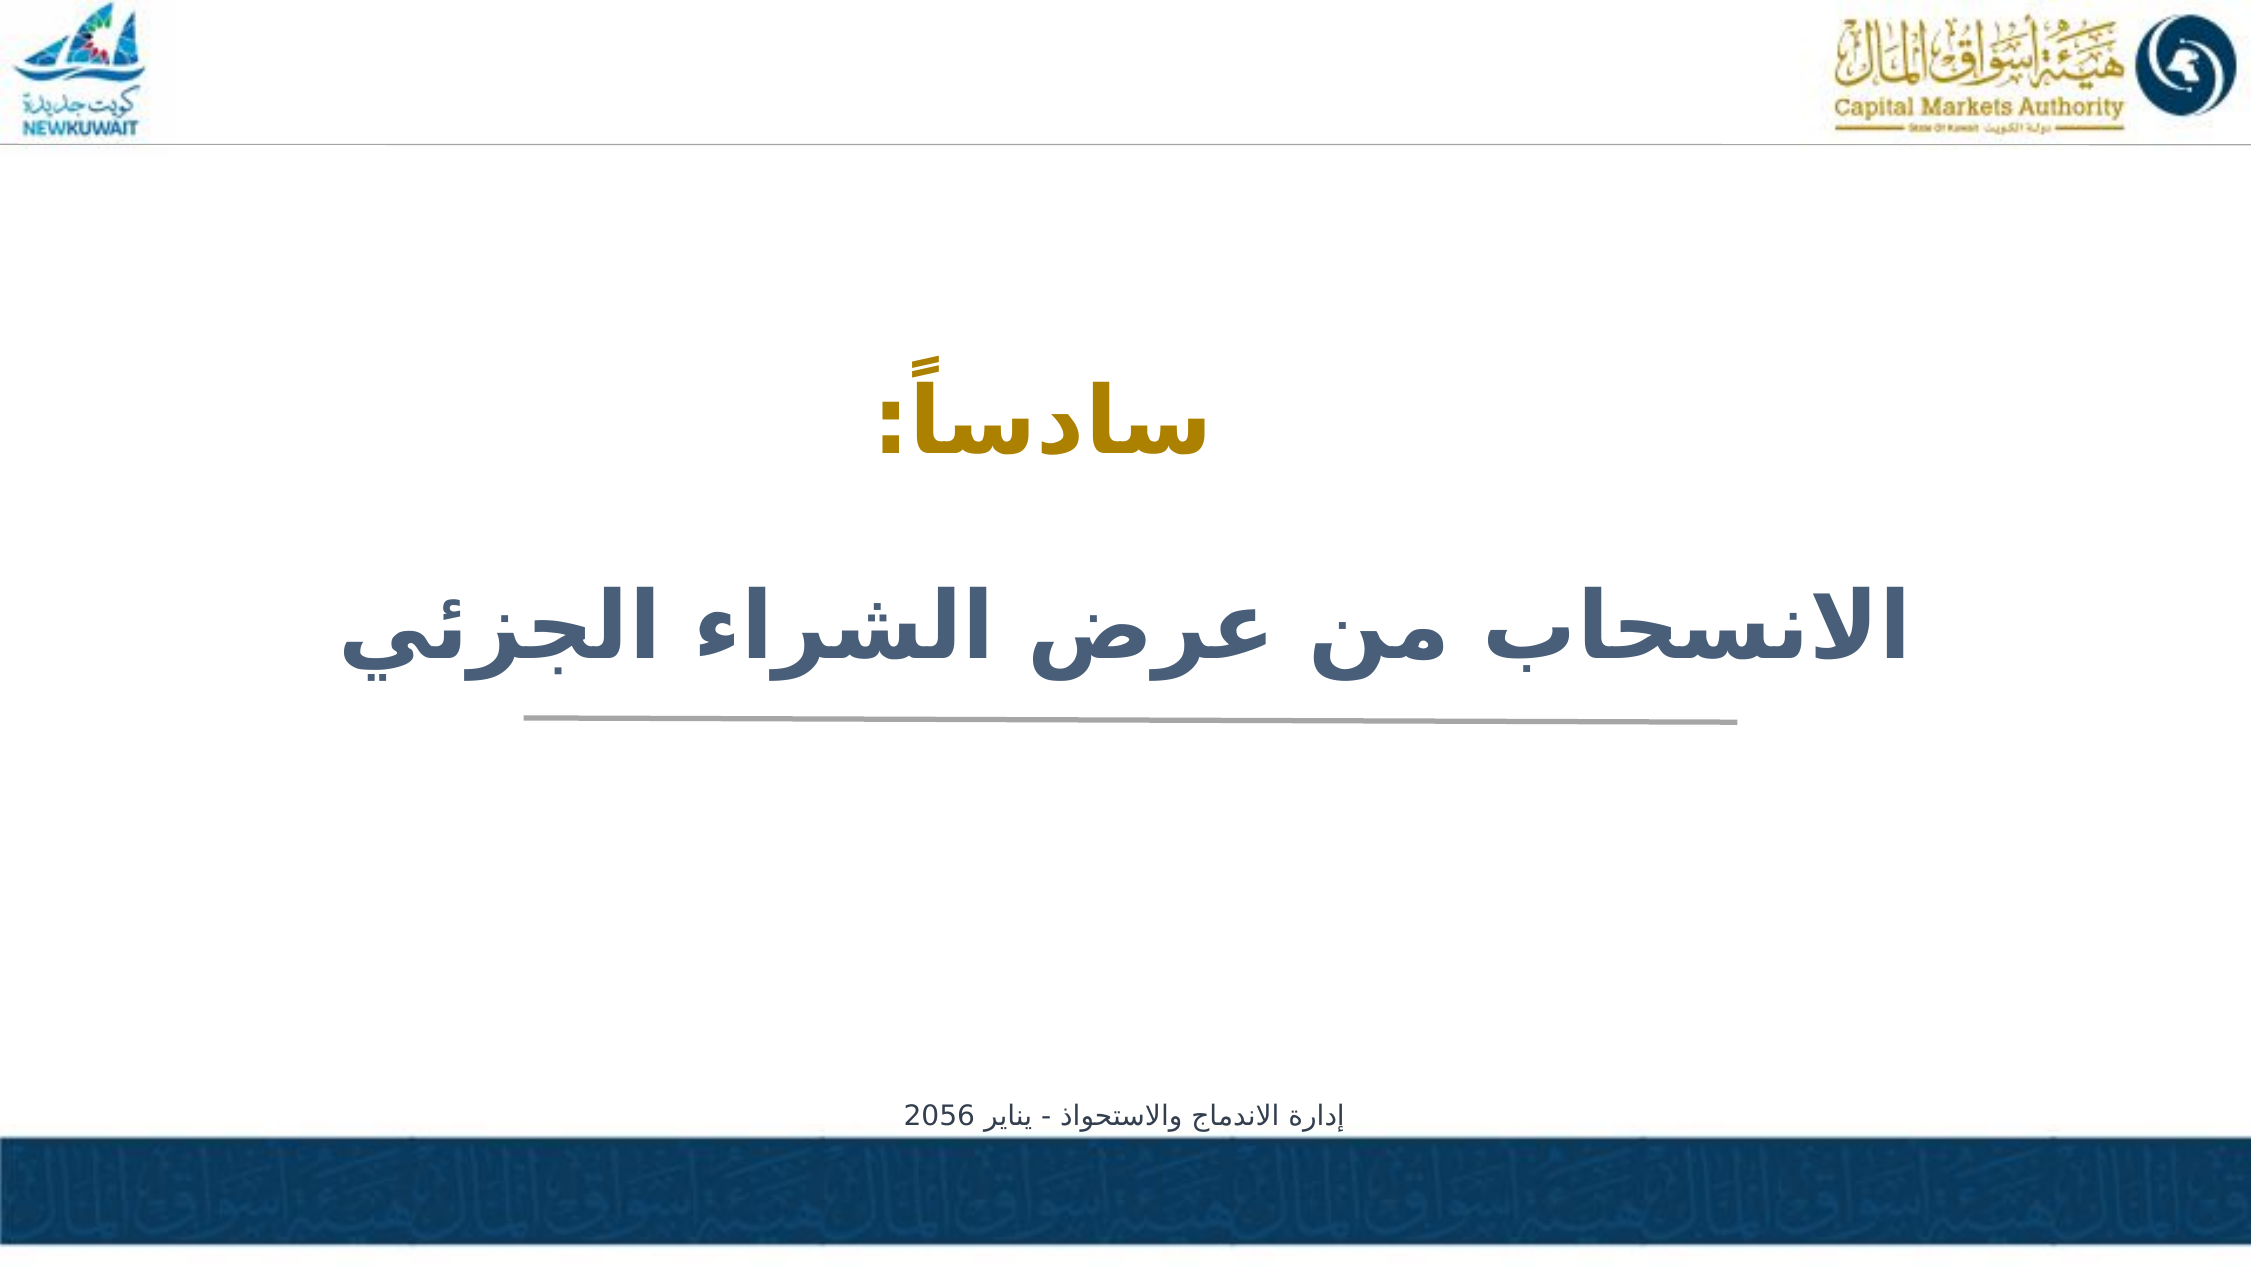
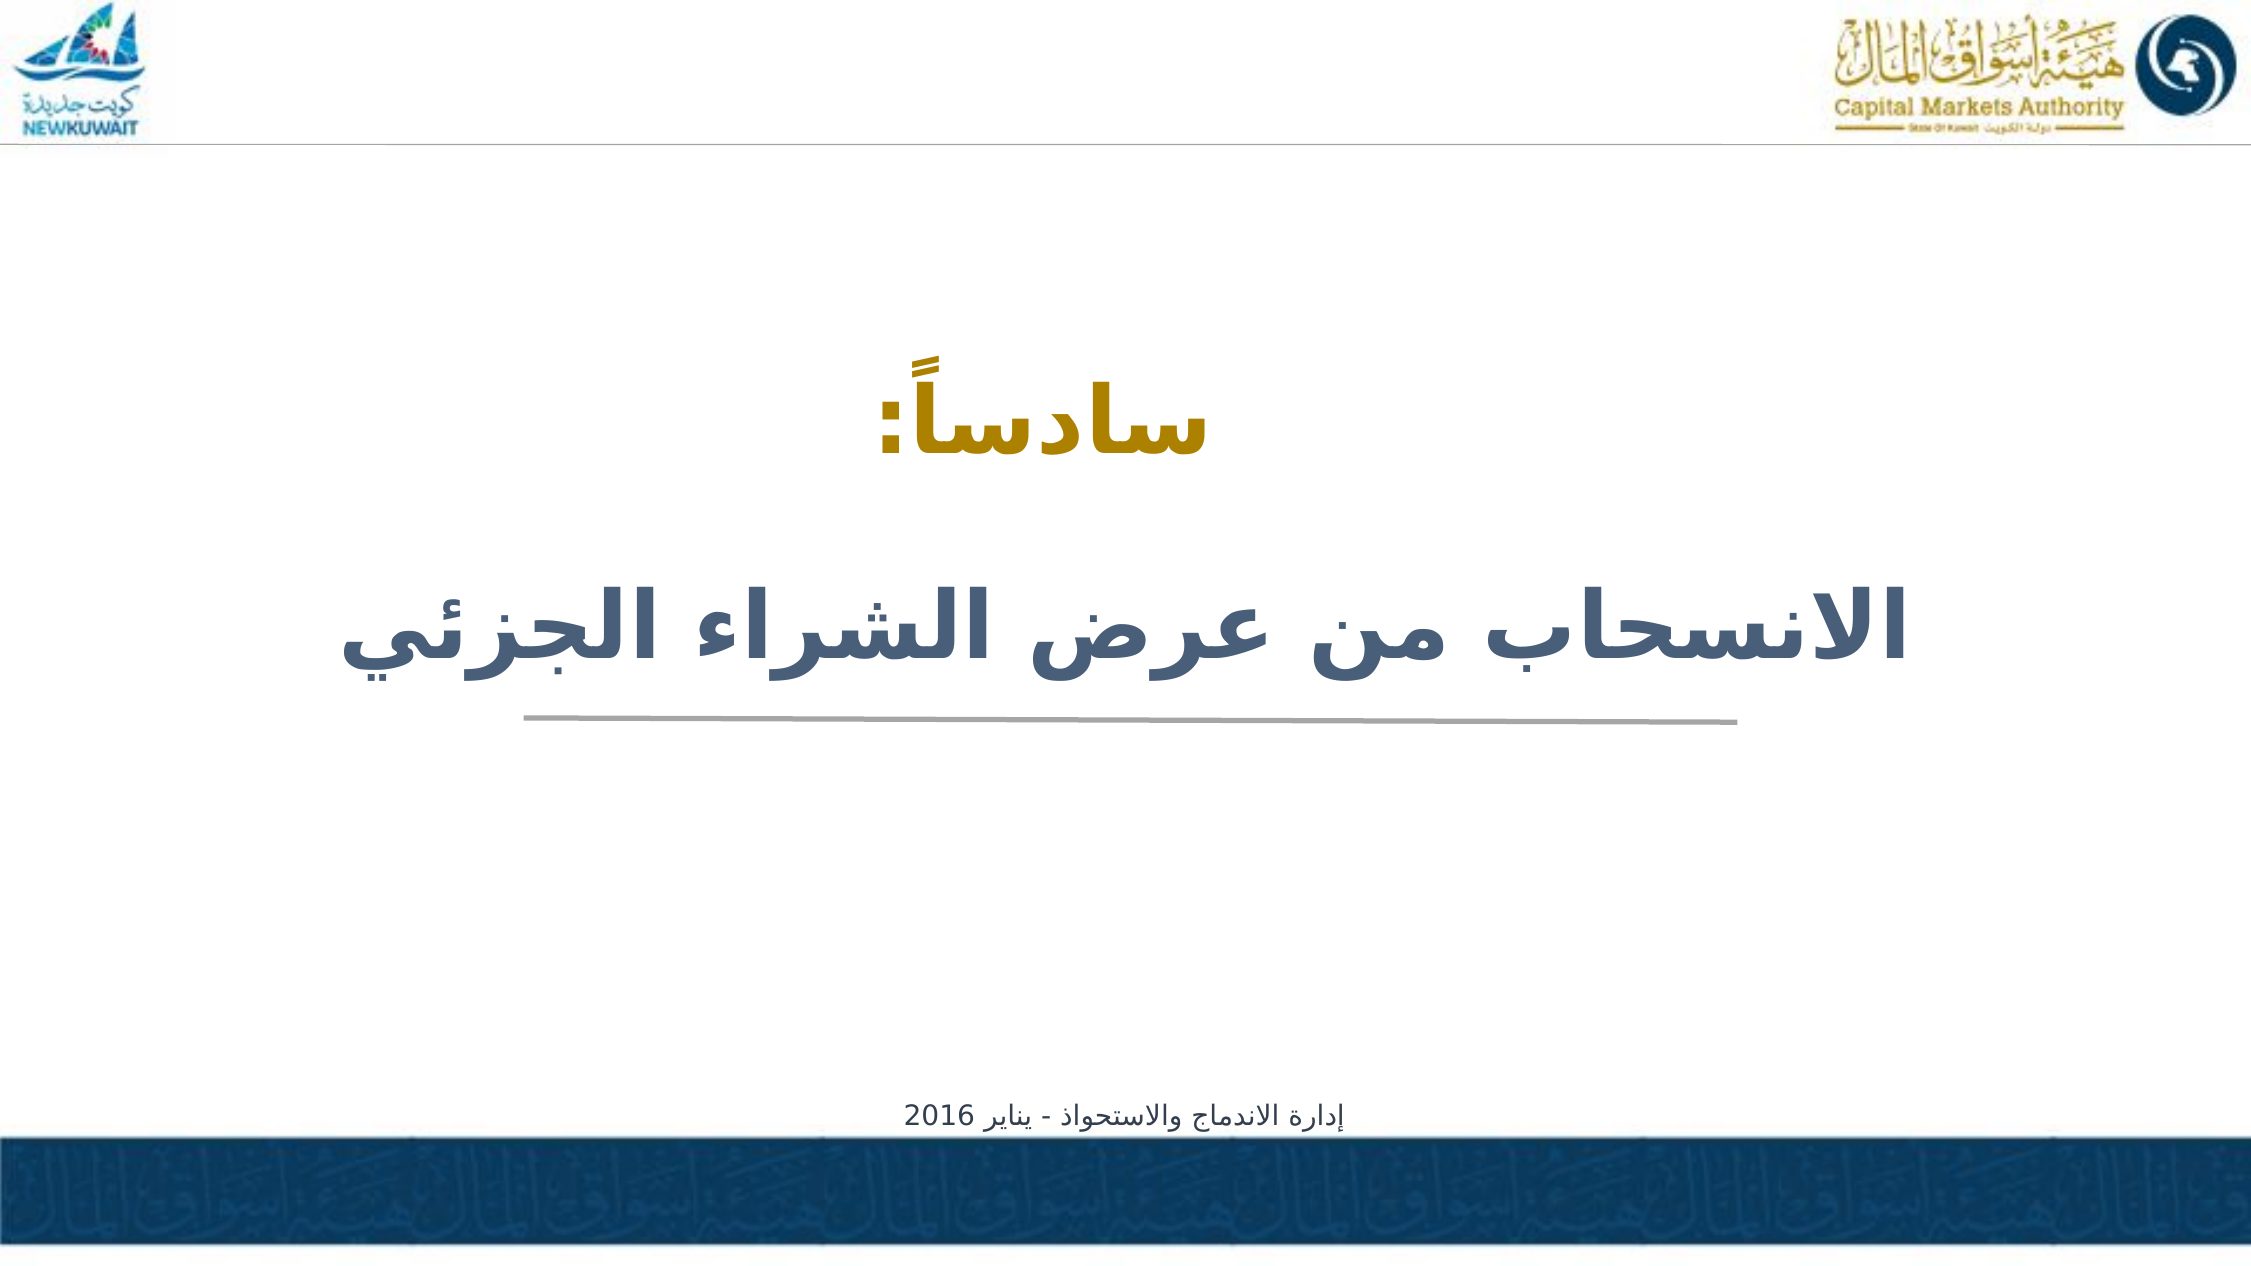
2056: 2056 -> 2016 (939, 1116)
